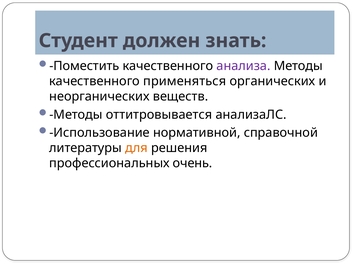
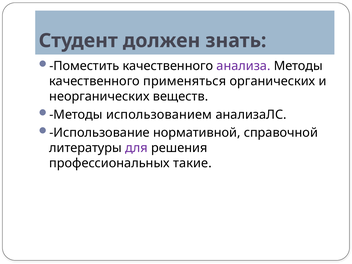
оттитровывается: оттитровывается -> использованием (159, 115)
для colour: orange -> purple (136, 148)
очень: очень -> такие (192, 163)
